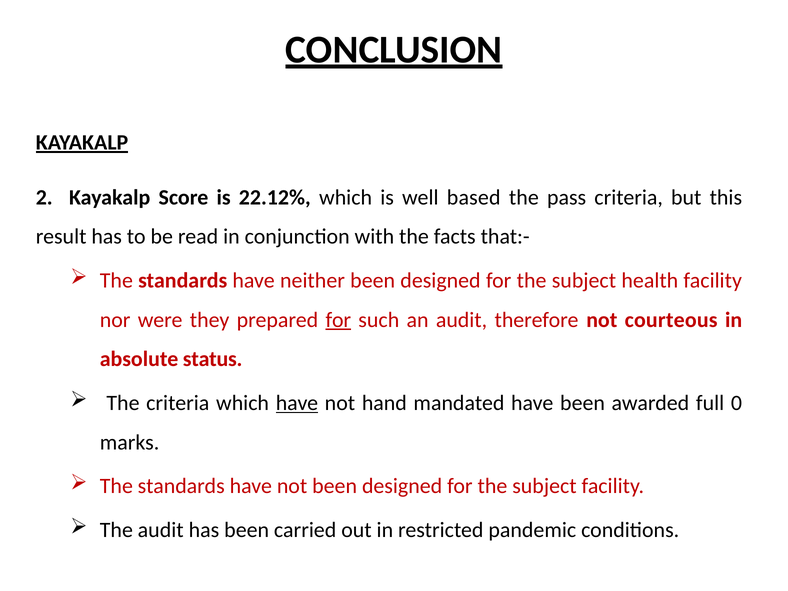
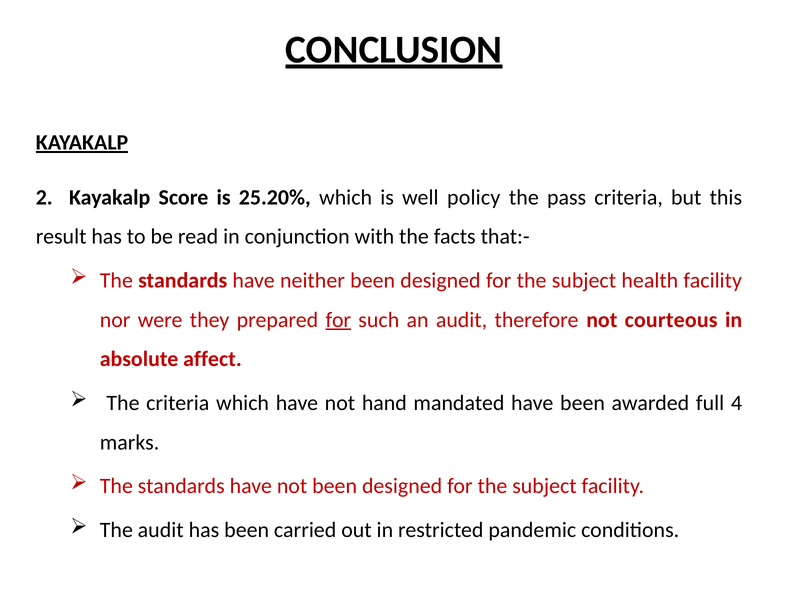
22.12%: 22.12% -> 25.20% (275, 197)
based: based -> policy (474, 197)
status: status -> affect (212, 359)
have underline: present -> none (297, 403)
0: 0 -> 4 (736, 403)
